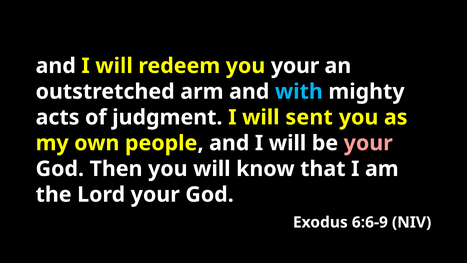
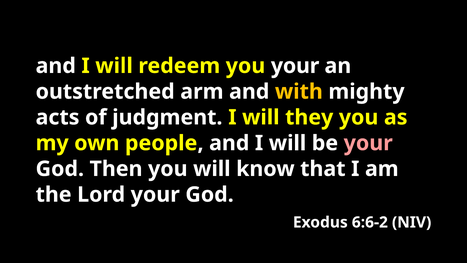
with colour: light blue -> yellow (299, 92)
sent: sent -> they (309, 117)
6:6-9: 6:6-9 -> 6:6-2 (370, 222)
